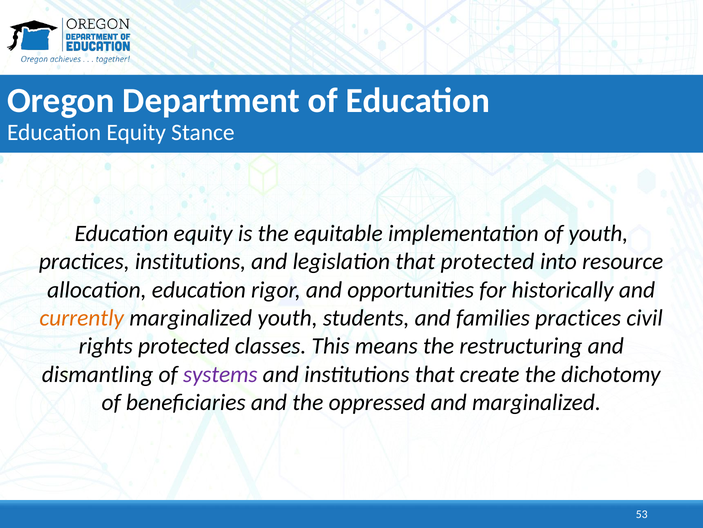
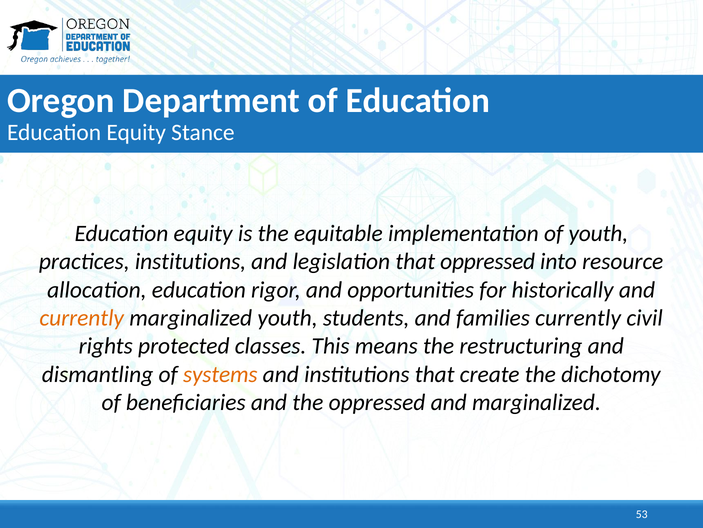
that protected: protected -> oppressed (488, 261)
families practices: practices -> currently (578, 318)
systems colour: purple -> orange (220, 374)
